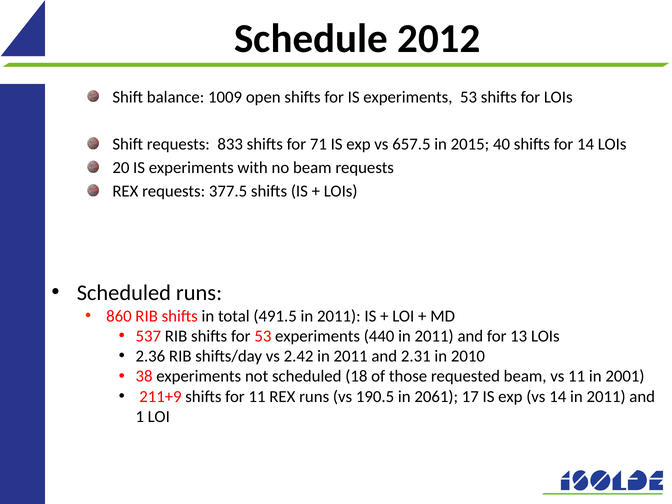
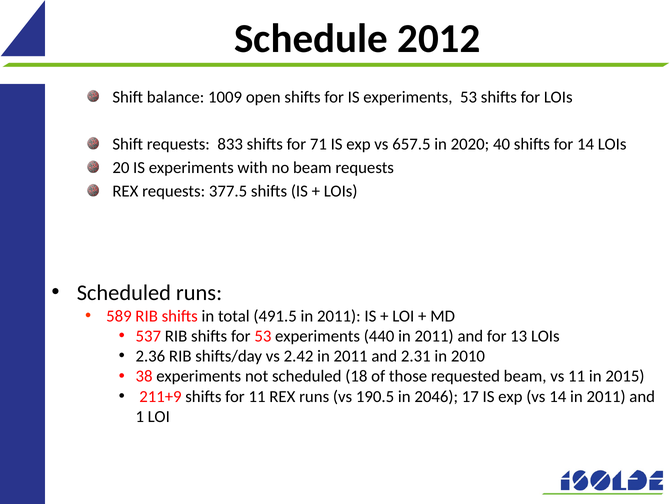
2015: 2015 -> 2020 (470, 144)
860: 860 -> 589 (119, 316)
2001: 2001 -> 2015 (625, 376)
2061: 2061 -> 2046 (436, 397)
